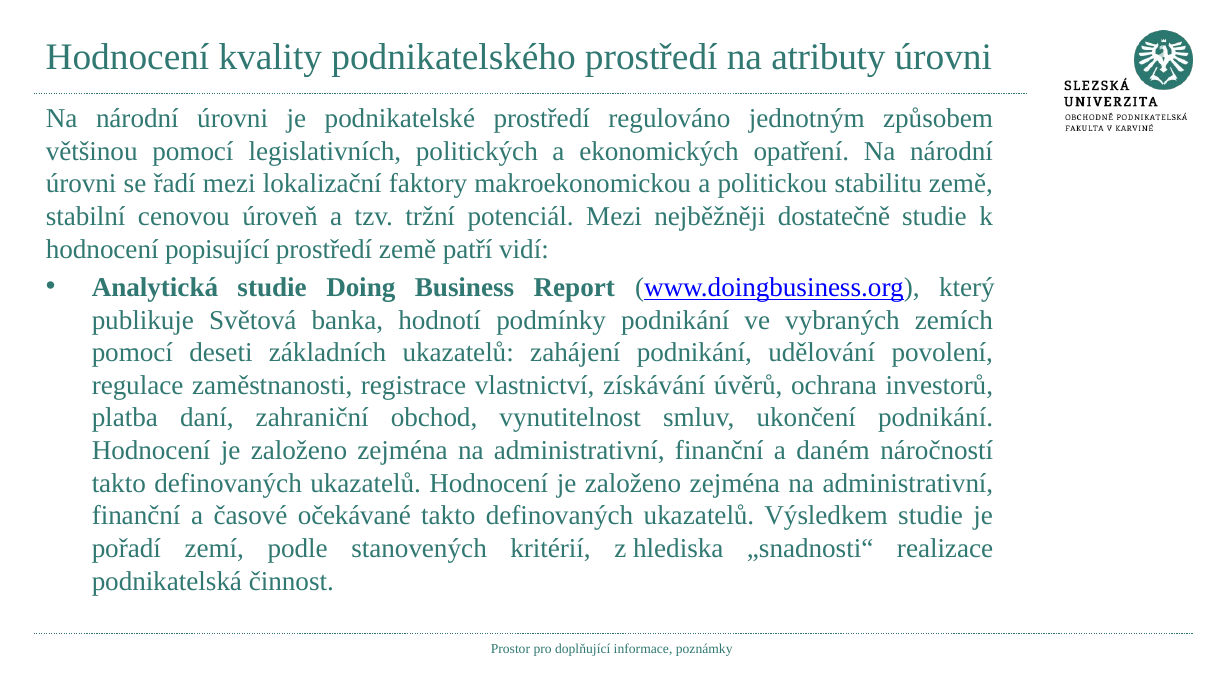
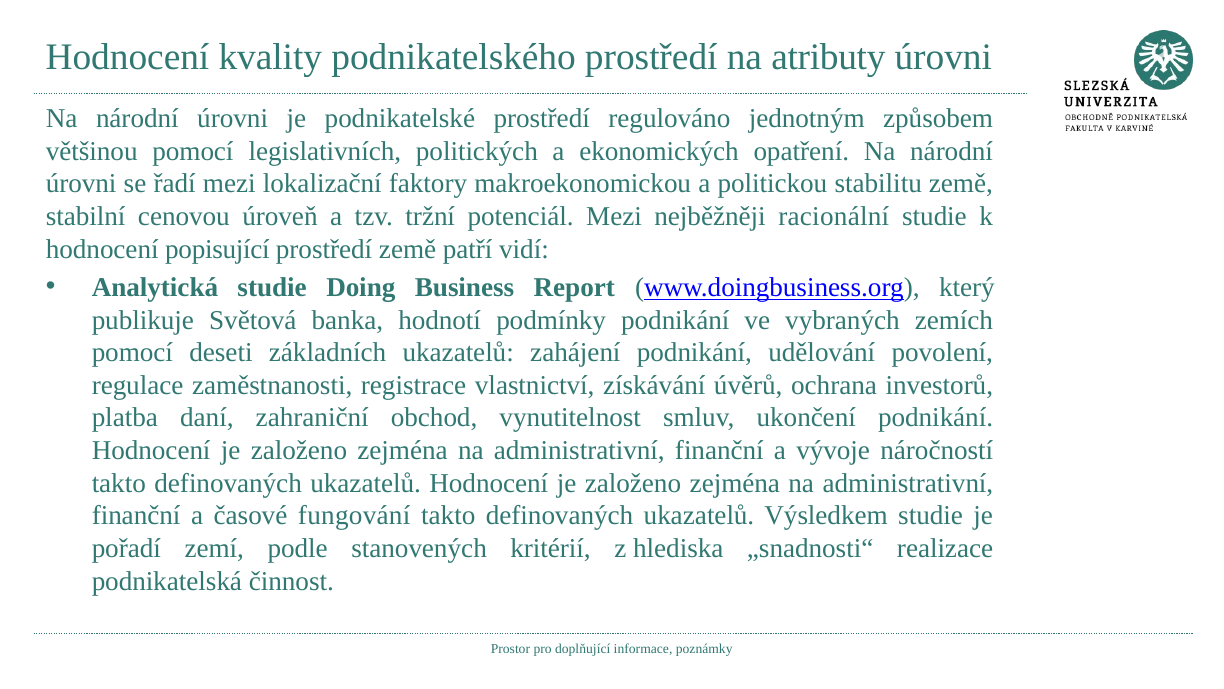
dostatečně: dostatečně -> racionální (834, 217)
daném: daném -> vývoje (833, 450)
očekávané: očekávané -> fungování (354, 516)
